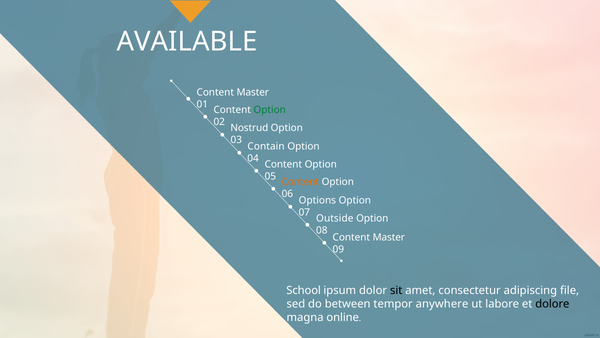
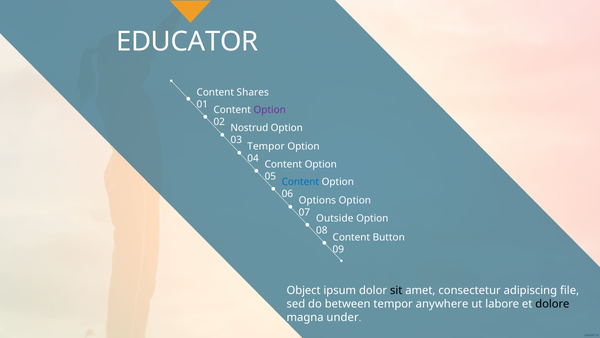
AVAILABLE: AVAILABLE -> EDUCATOR (187, 41)
Master: Master -> Shares (253, 92)
Option colour: green -> purple (270, 110)
Contain: Contain -> Tempor (266, 146)
Content colour: orange -> blue (300, 182)
Master: Master -> Button (389, 237)
School: School -> Object (304, 290)
online: online -> under (343, 317)
